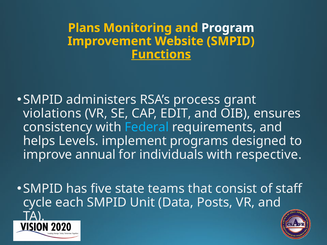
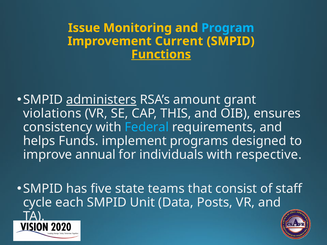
Plans: Plans -> Issue (84, 28)
Program colour: white -> light blue (228, 28)
Website: Website -> Current (179, 41)
administers underline: none -> present (101, 100)
process: process -> amount (197, 100)
EDIT: EDIT -> THIS (176, 114)
Levels: Levels -> Funds (79, 141)
